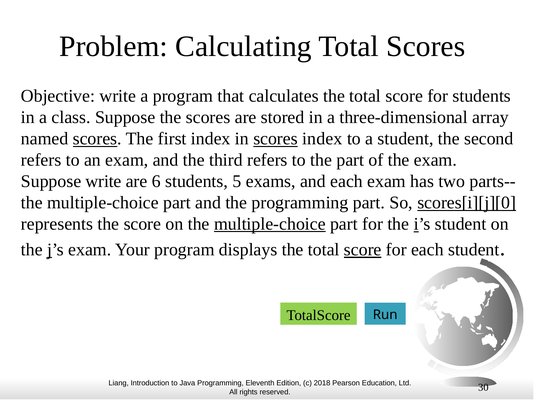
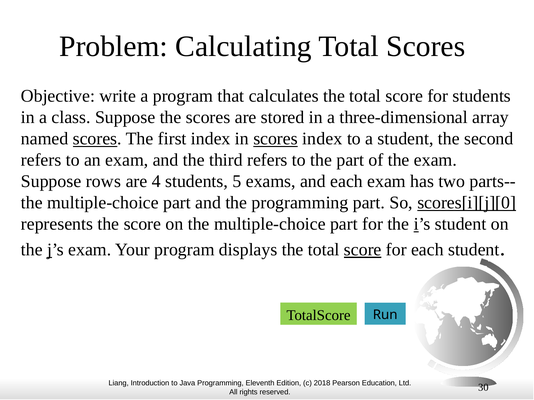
Suppose write: write -> rows (103, 181)
6: 6 -> 4 (156, 181)
multiple-choice underline: present -> none (270, 224)
